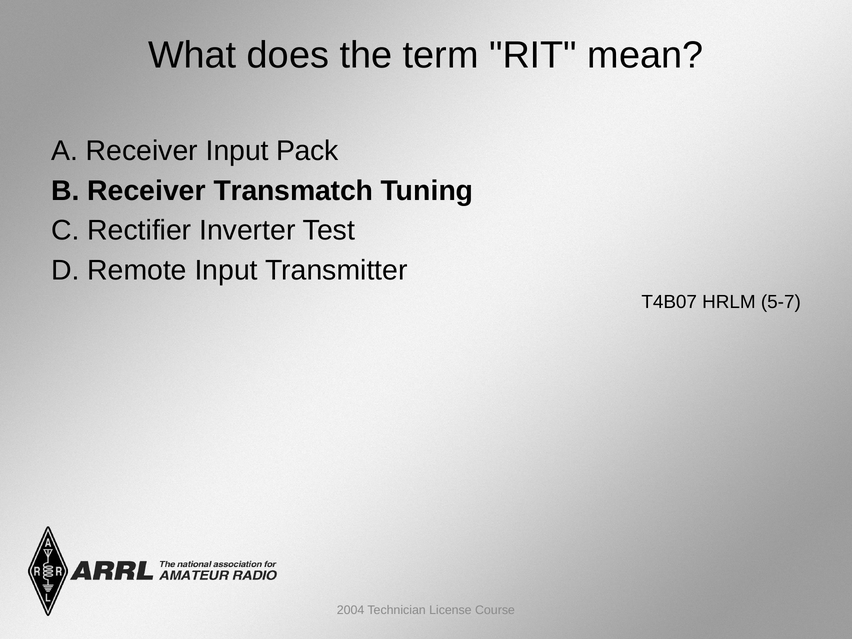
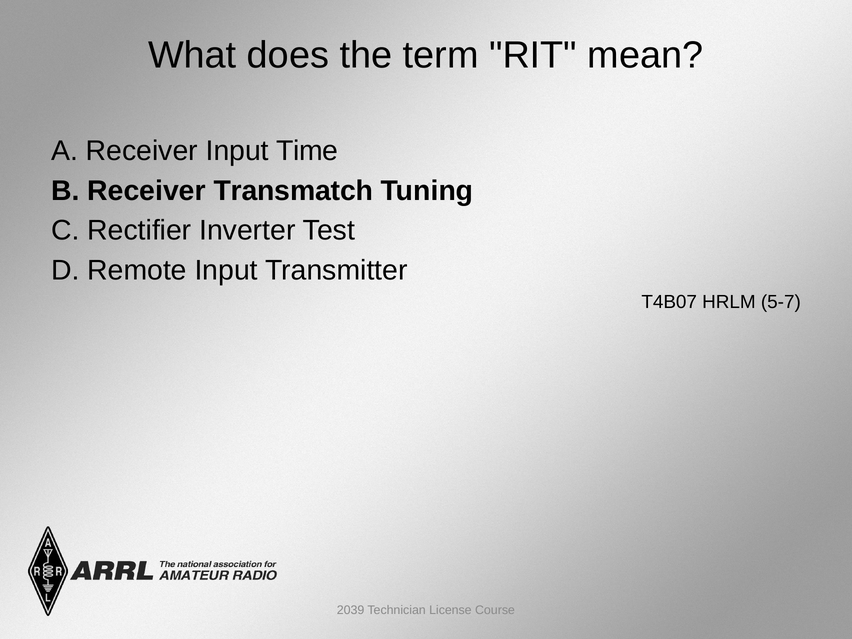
Pack: Pack -> Time (307, 151)
2004: 2004 -> 2039 (351, 610)
